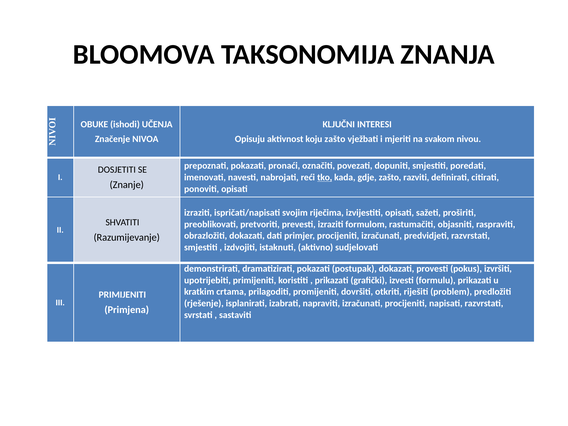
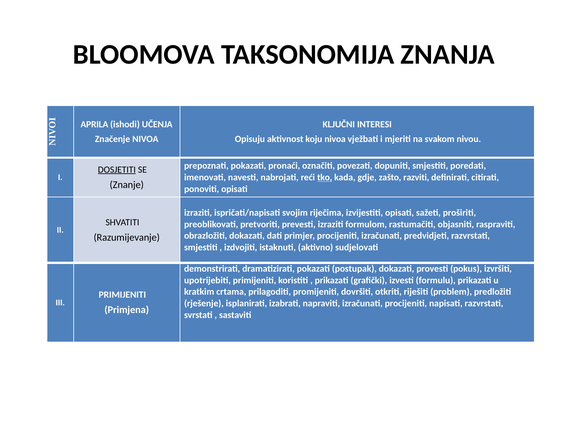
OBUKE: OBUKE -> APRILA (94, 124)
koju zašto: zašto -> nivoa (335, 139)
DOSJETITI underline: none -> present (117, 170)
